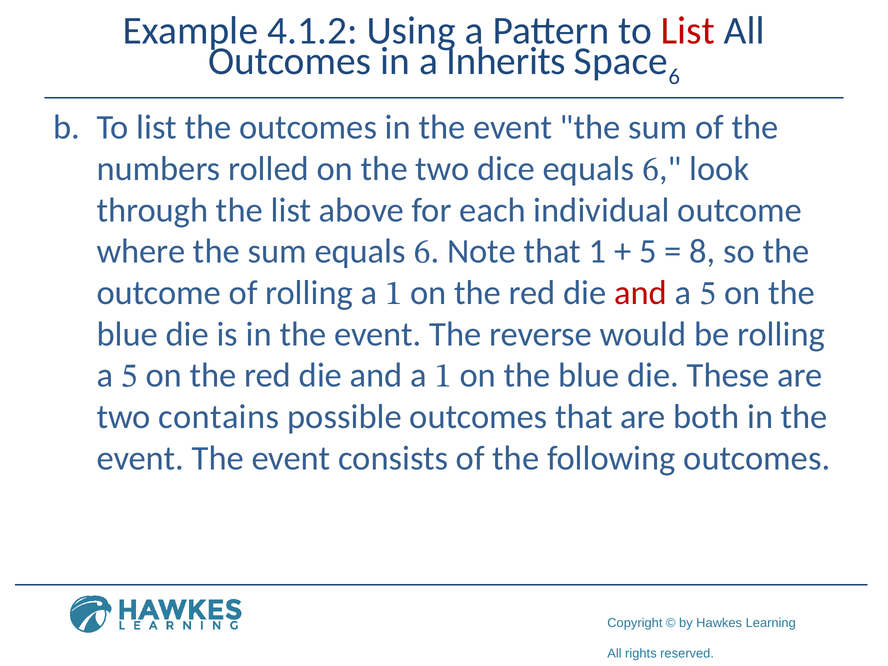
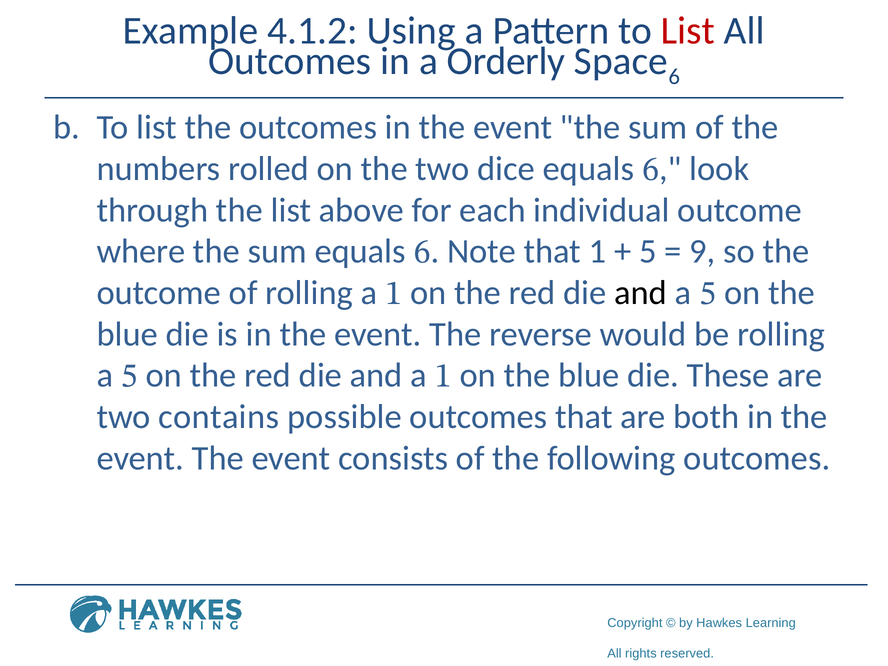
Inherits: Inherits -> Orderly (506, 61)
8: 8 -> 9 (702, 251)
and colour: red -> black (641, 293)
